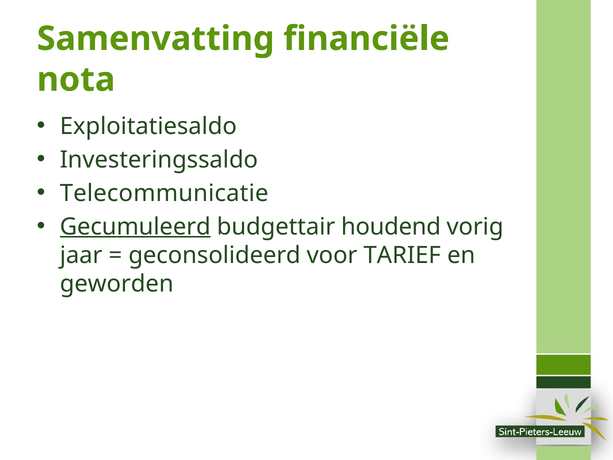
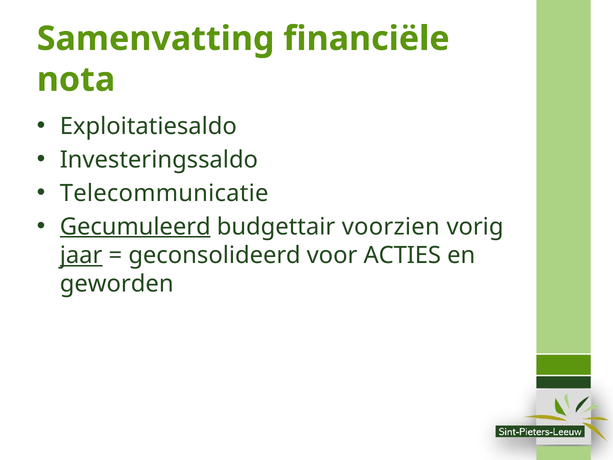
houdend: houdend -> voorzien (391, 227)
jaar underline: none -> present (81, 255)
TARIEF: TARIEF -> ACTIES (402, 255)
